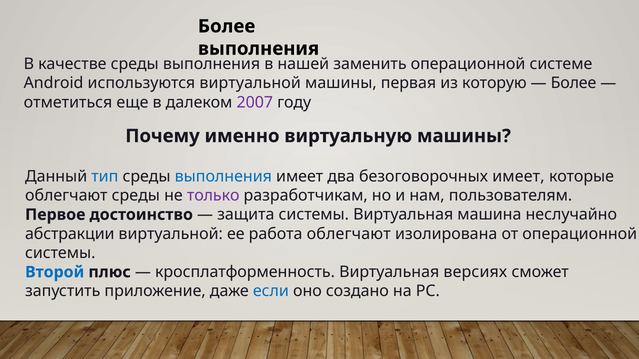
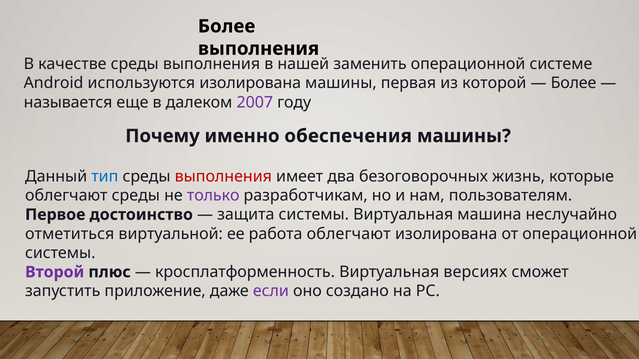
используются виртуальной: виртуальной -> изолирована (250, 83)
которую: которую -> которой (494, 83)
отметиться: отметиться -> называется (68, 102)
виртуальную: виртуальную -> обеспечения (348, 136)
выполнения colour: blue -> red (223, 177)
безоговорочных имеет: имеет -> жизнь (519, 177)
абстракции: абстракции -> отметиться (70, 234)
Второй colour: blue -> purple (55, 272)
если colour: blue -> purple (271, 292)
